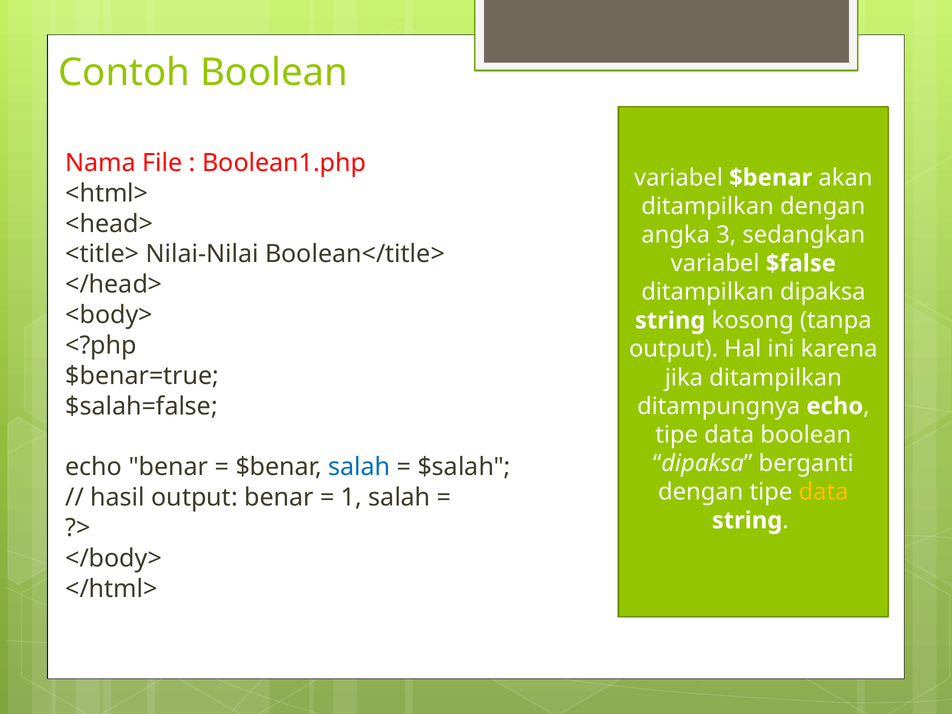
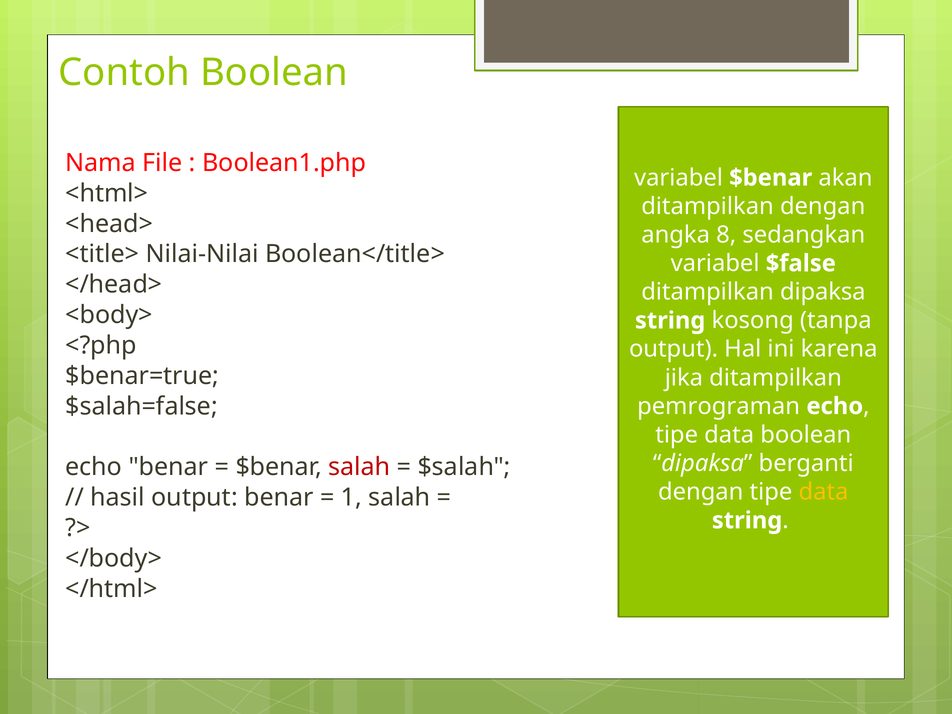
3: 3 -> 8 (726, 235)
ditampungnya: ditampungnya -> pemrograman (719, 406)
salah colour: blue -> red (359, 467)
